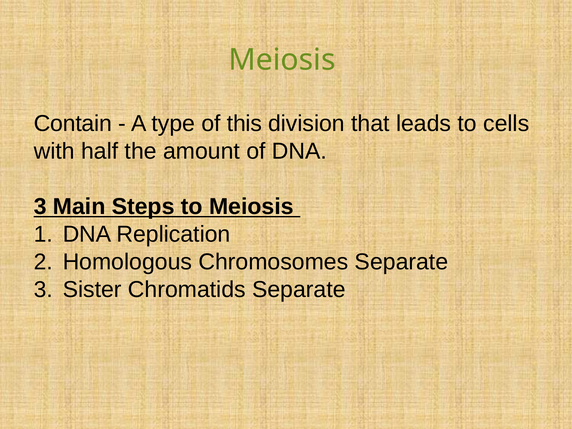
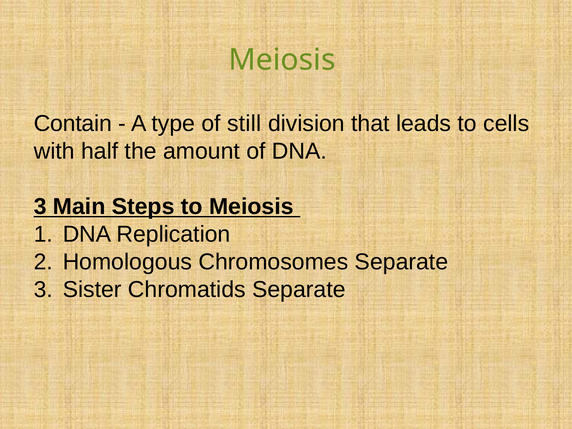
this: this -> still (244, 124)
